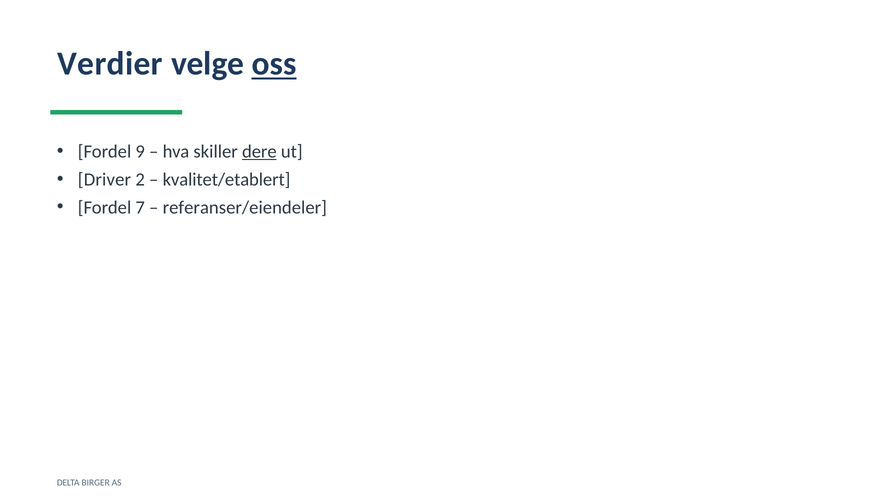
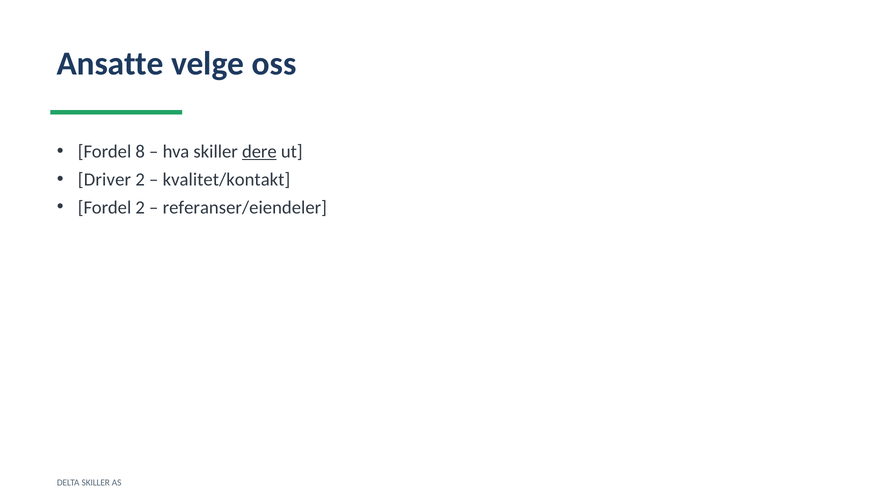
Verdier: Verdier -> Ansatte (110, 64)
oss underline: present -> none (274, 64)
9: 9 -> 8 (140, 151)
kvalitet/etablert: kvalitet/etablert -> kvalitet/kontakt (226, 179)
Fordel 7: 7 -> 2 (140, 207)
DELTA BIRGER: BIRGER -> SKILLER (96, 483)
